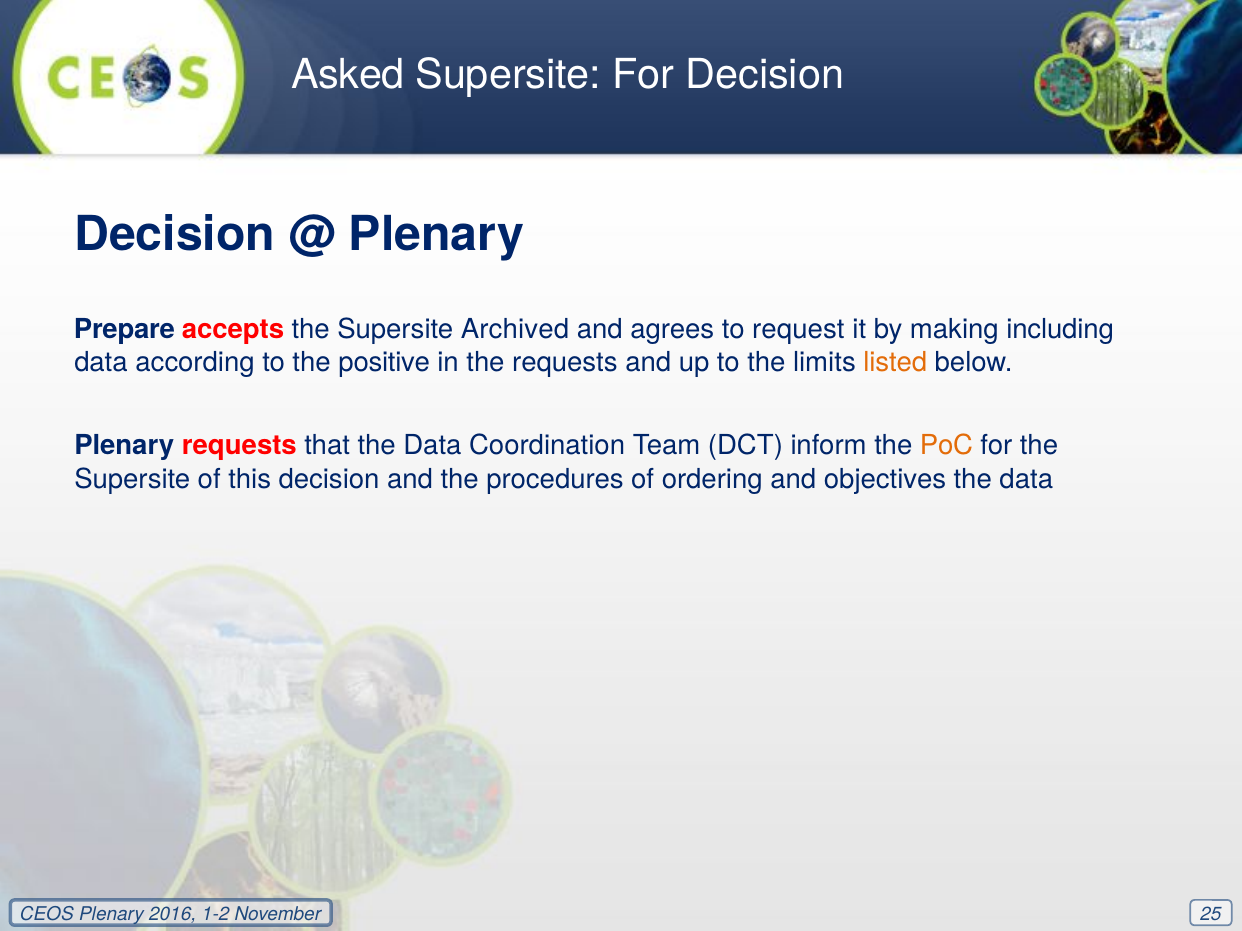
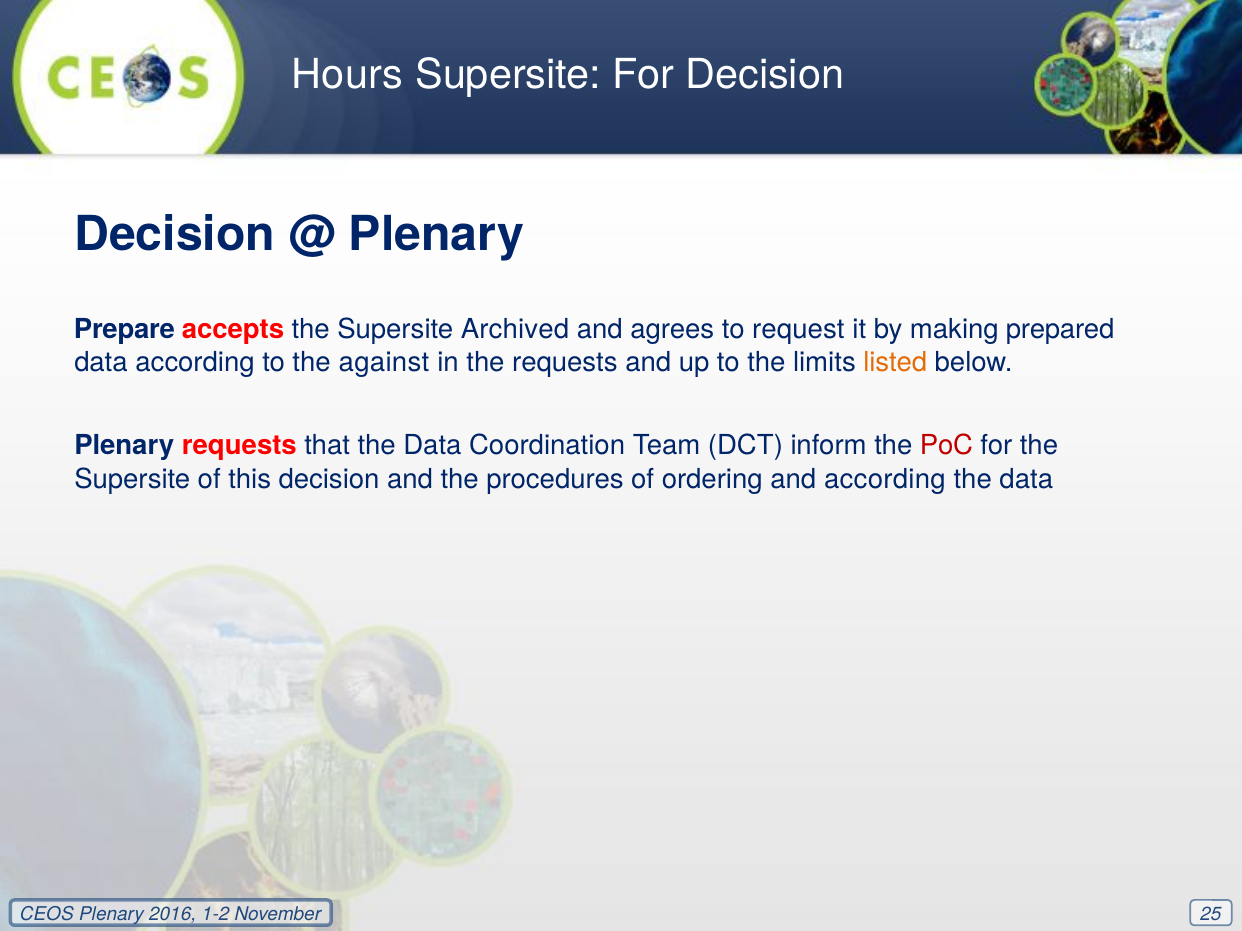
Asked: Asked -> Hours (348, 75)
including: including -> prepared (1060, 330)
positive: positive -> against (384, 363)
PoC colour: orange -> red (947, 446)
and objectives: objectives -> according (885, 479)
